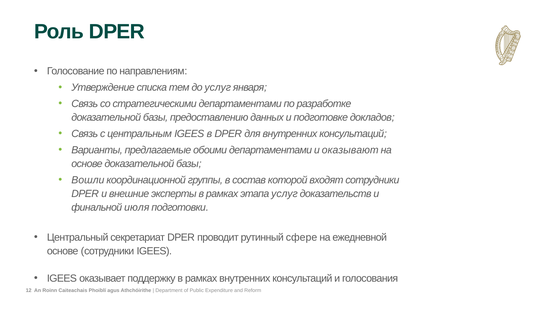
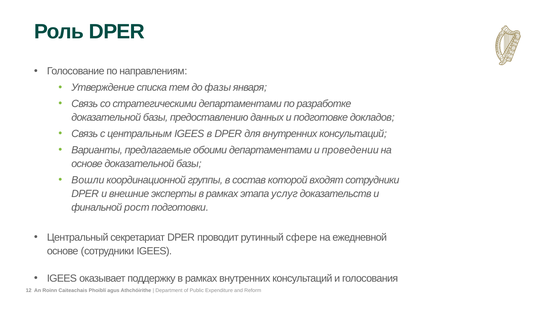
до услуг: услуг -> фазы (218, 87)
оказывают: оказывают -> проведении (350, 150)
июля: июля -> рост (137, 207)
